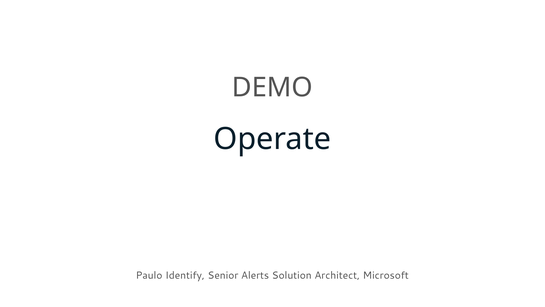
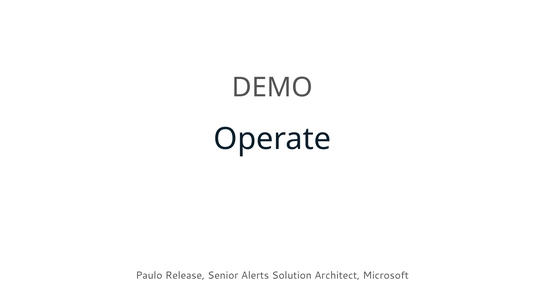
Identify: Identify -> Release (185, 275)
